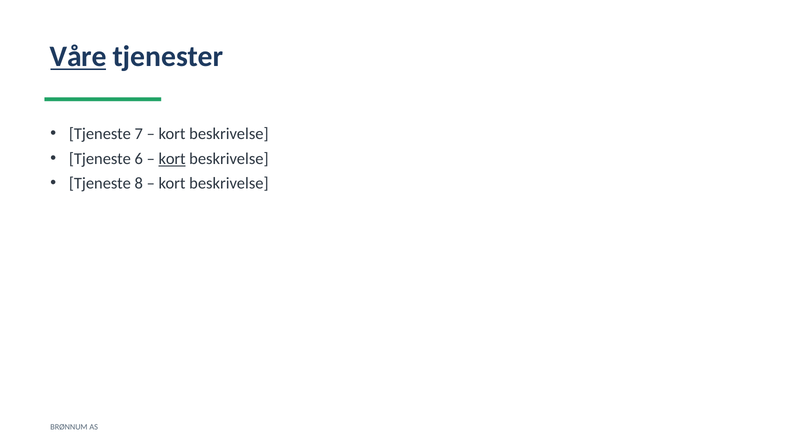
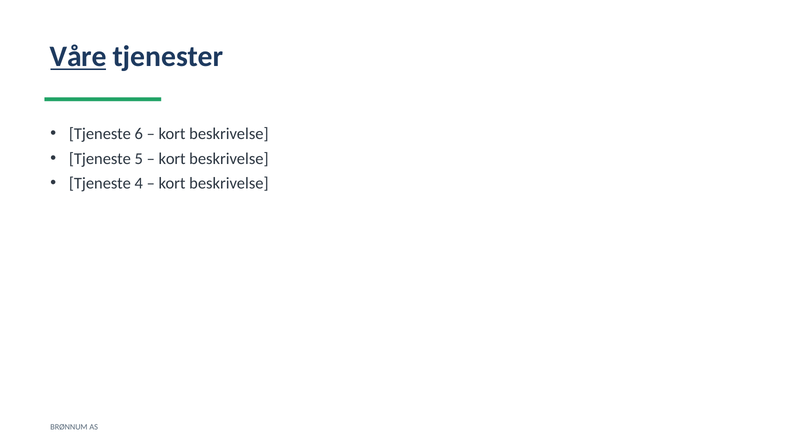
7: 7 -> 6 (139, 134)
6: 6 -> 5 (139, 159)
kort underline: present -> none (172, 159)
8: 8 -> 4 (139, 183)
